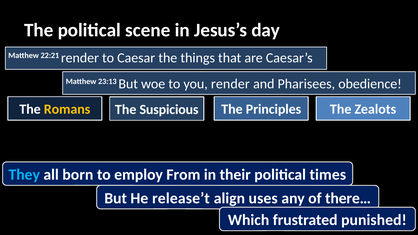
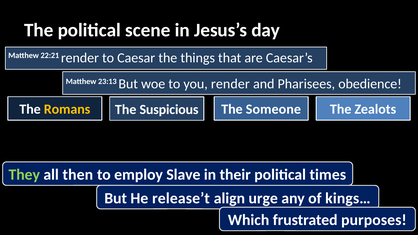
Principles: Principles -> Someone (273, 109)
They colour: light blue -> light green (24, 175)
born: born -> then (78, 175)
From: From -> Slave (183, 175)
uses: uses -> urge (263, 198)
there…: there… -> kings… (348, 198)
punished: punished -> purposes (374, 220)
